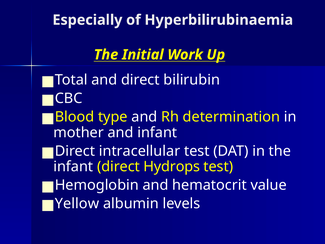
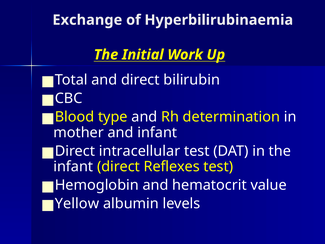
Especially: Especially -> Exchange (87, 20)
Hydrops: Hydrops -> Reflexes (172, 166)
